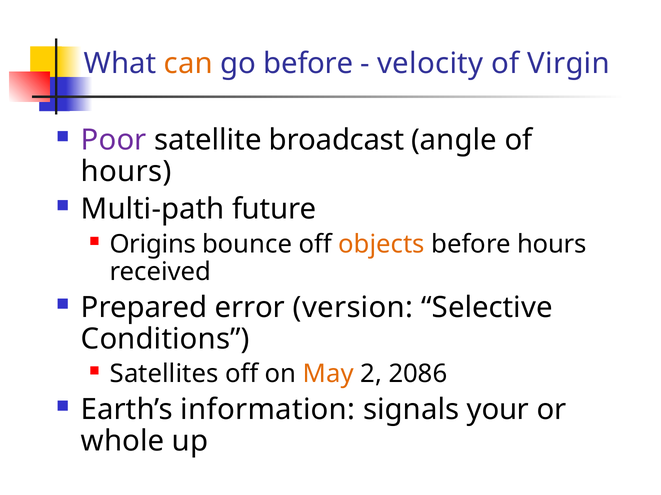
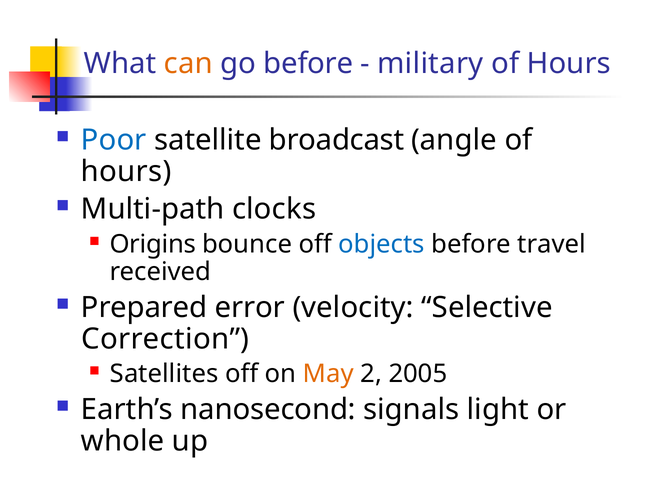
velocity: velocity -> military (430, 64)
Virgin: Virgin -> Hours (569, 64)
Poor colour: purple -> blue (114, 140)
future: future -> clocks (274, 210)
objects colour: orange -> blue (382, 245)
before hours: hours -> travel (552, 245)
version: version -> velocity (353, 308)
Conditions: Conditions -> Correction (165, 340)
2086: 2086 -> 2005 (418, 375)
information: information -> nanosecond (268, 410)
your: your -> light (498, 410)
